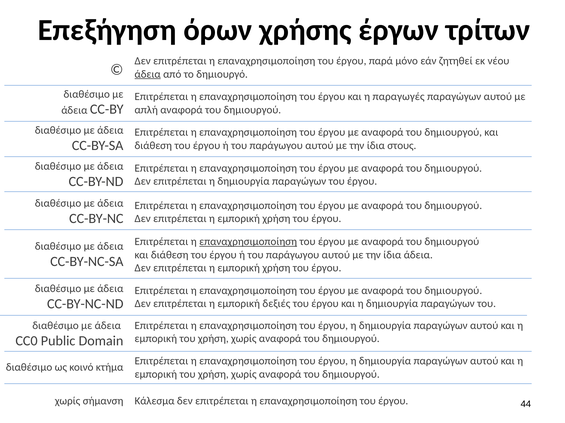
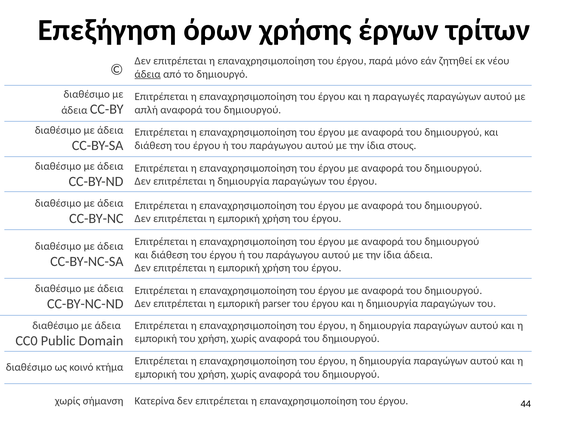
επαναχρησιμοποίηση underline: present -> none (248, 242)
δεξιές: δεξιές -> parser (276, 304)
Κάλεσμα: Κάλεσμα -> Κατερίνα (155, 402)
